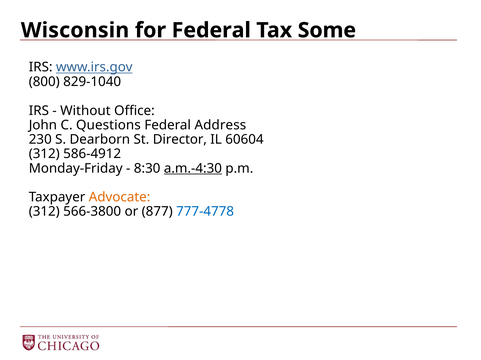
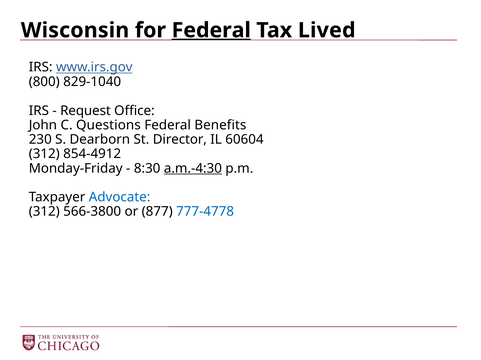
Federal underline: none -> present (211, 30)
Some: Some -> Lived (327, 30)
Without: Without -> Request (85, 111)
Address: Address -> Benefits (220, 125)
586-4912: 586-4912 -> 854-4912 (92, 154)
Advocate colour: orange -> blue (120, 198)
